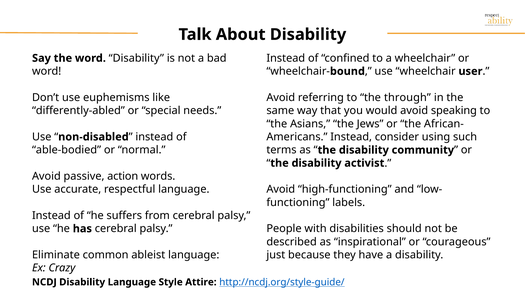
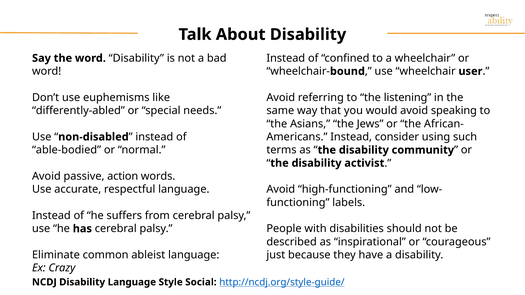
through: through -> listening (408, 98)
Attire: Attire -> Social (201, 282)
